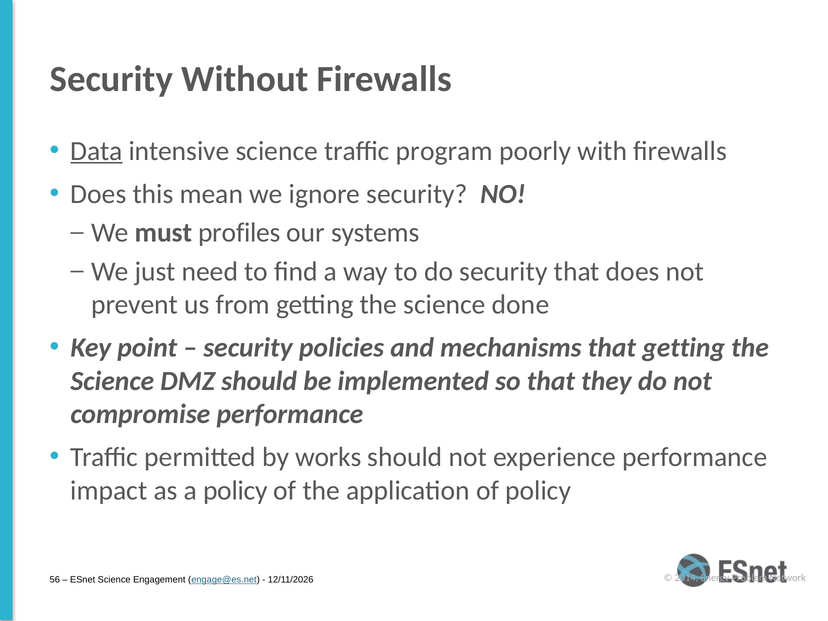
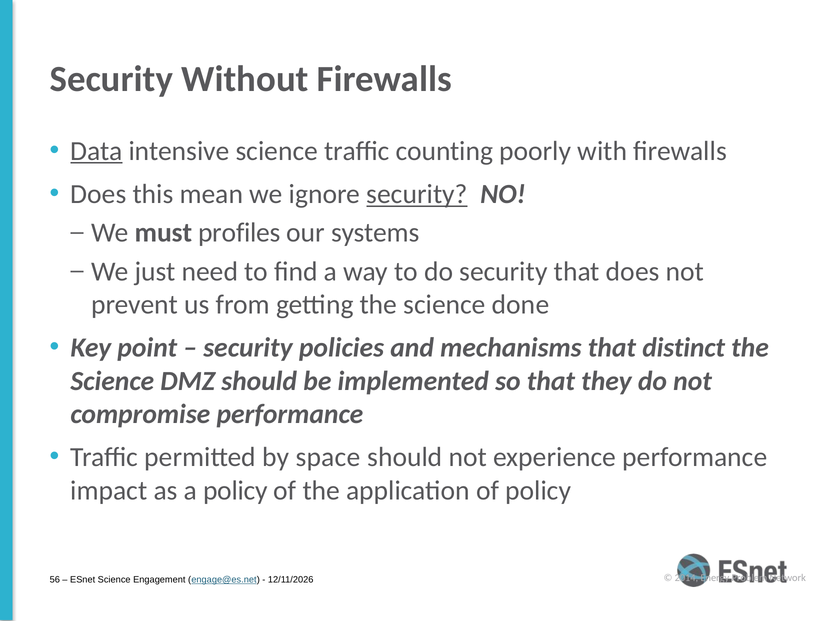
program: program -> counting (444, 151)
security underline: none -> present (417, 194)
that getting: getting -> distinct (684, 348)
works: works -> space (328, 457)
